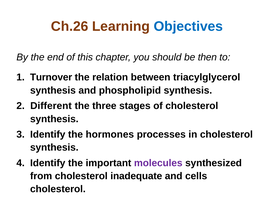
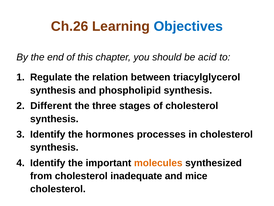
then: then -> acid (207, 57)
Turnover: Turnover -> Regulate (51, 77)
molecules colour: purple -> orange (158, 163)
cells: cells -> mice (196, 176)
